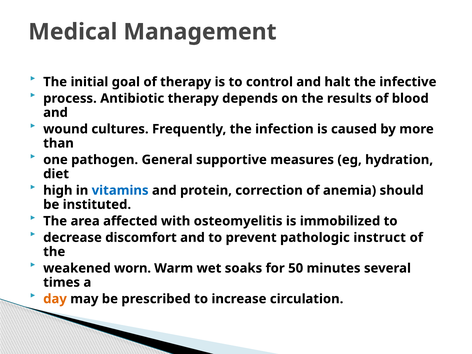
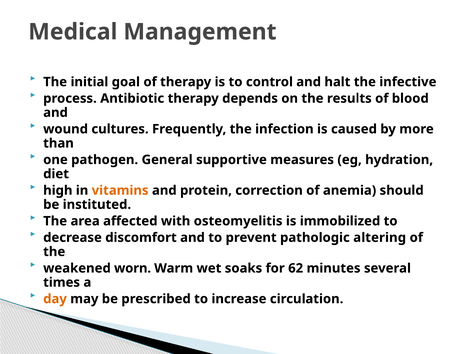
vitamins colour: blue -> orange (120, 190)
instruct: instruct -> altering (380, 238)
50: 50 -> 62 (296, 268)
